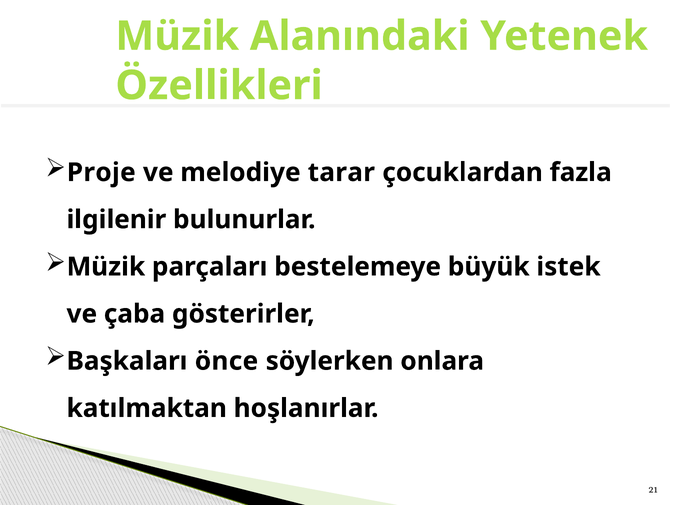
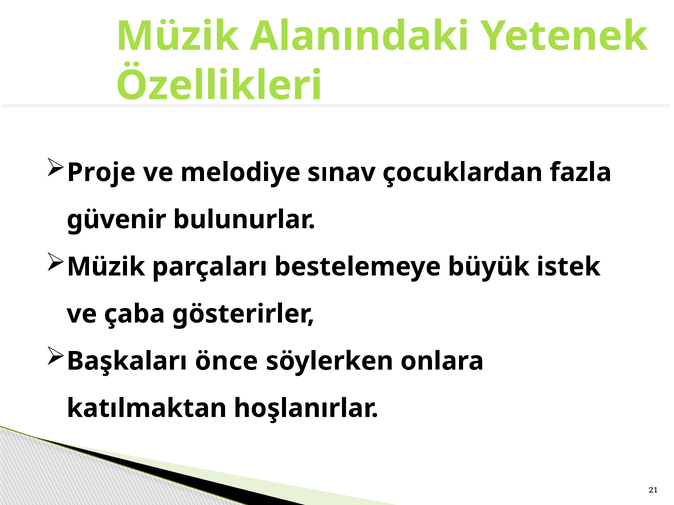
tarar: tarar -> sınav (341, 173)
ilgilenir: ilgilenir -> güvenir (116, 220)
